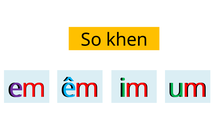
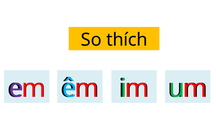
khen: khen -> thích (127, 40)
